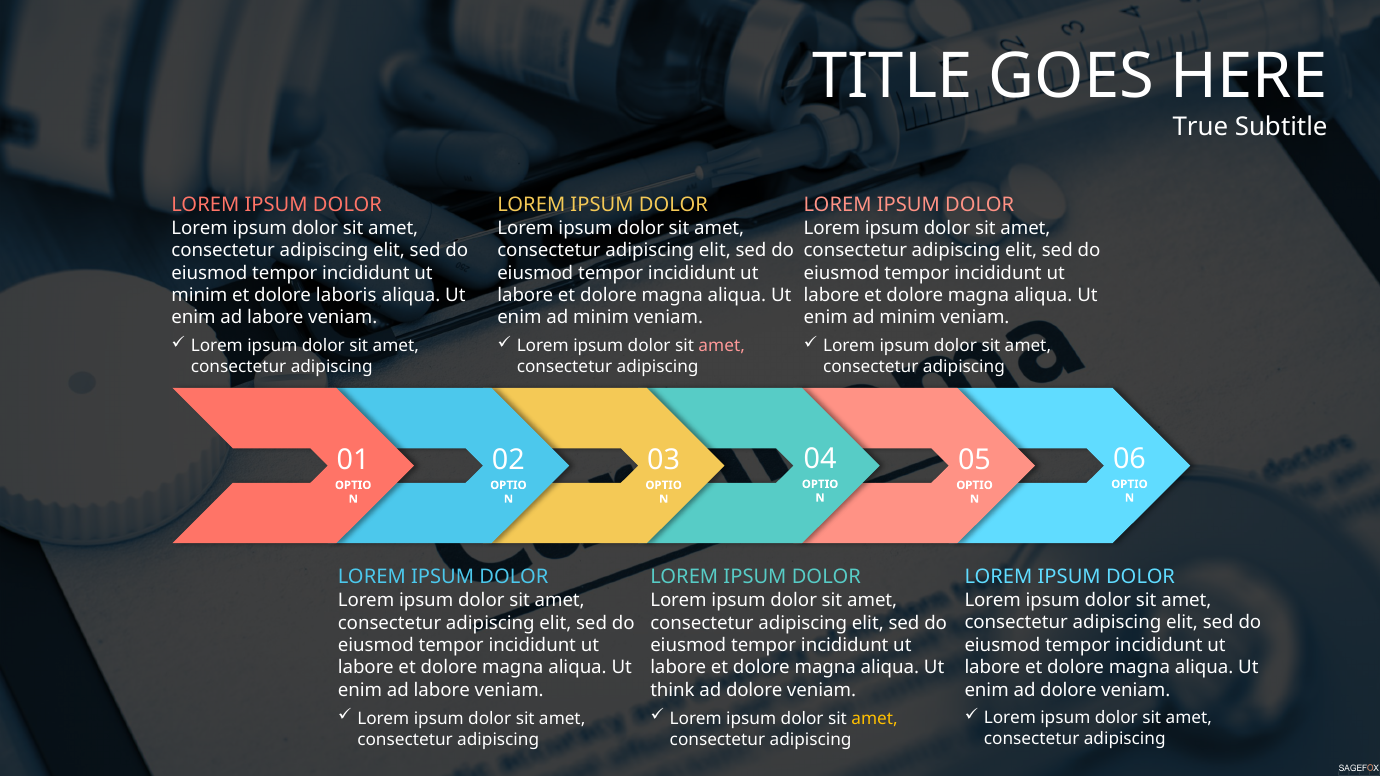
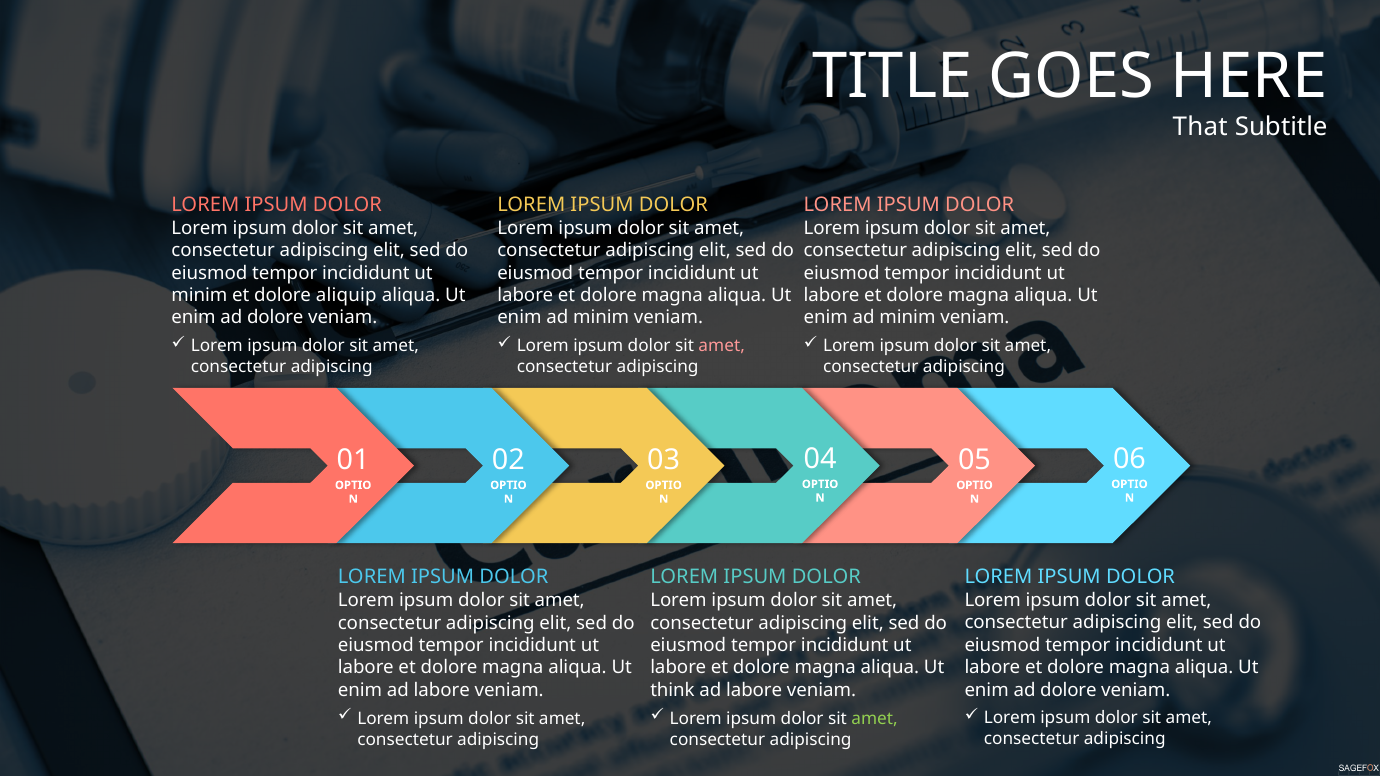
True: True -> That (1200, 127)
laboris: laboris -> aliquip (346, 295)
labore: labore -> dolore (275, 318)
dolore: dolore -> labore (754, 690)
amet colour: yellow -> light green (875, 719)
